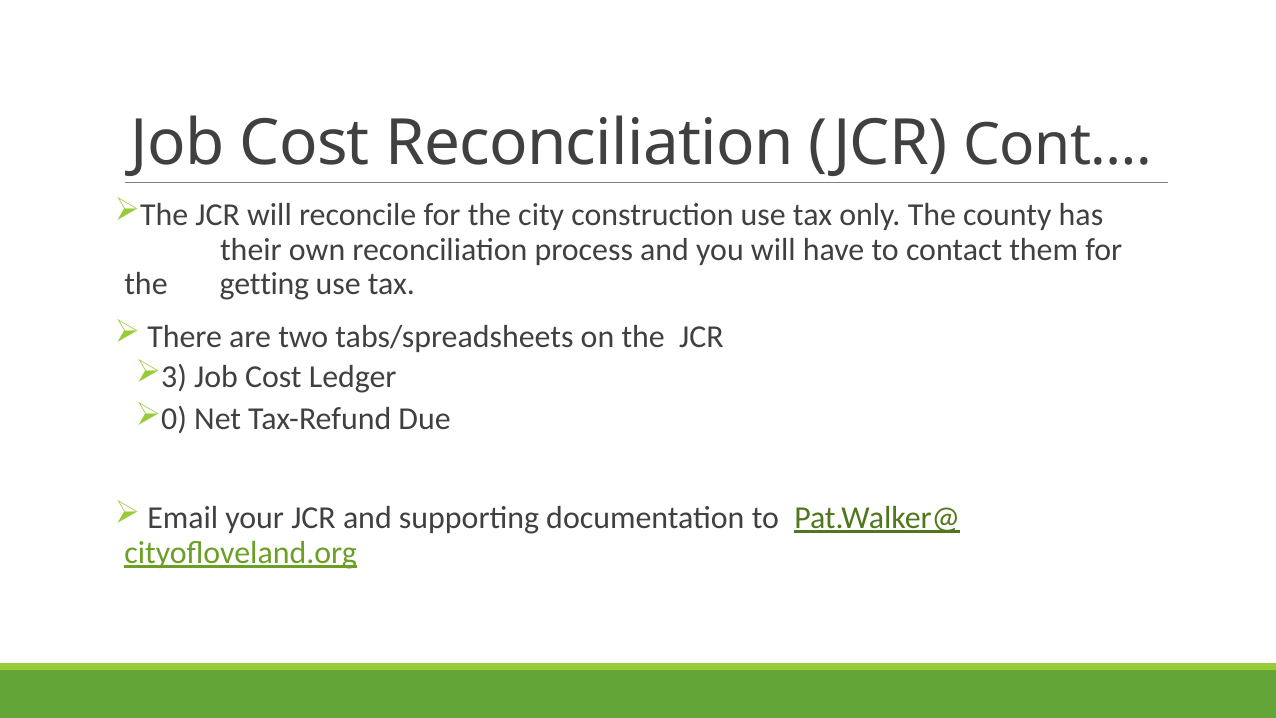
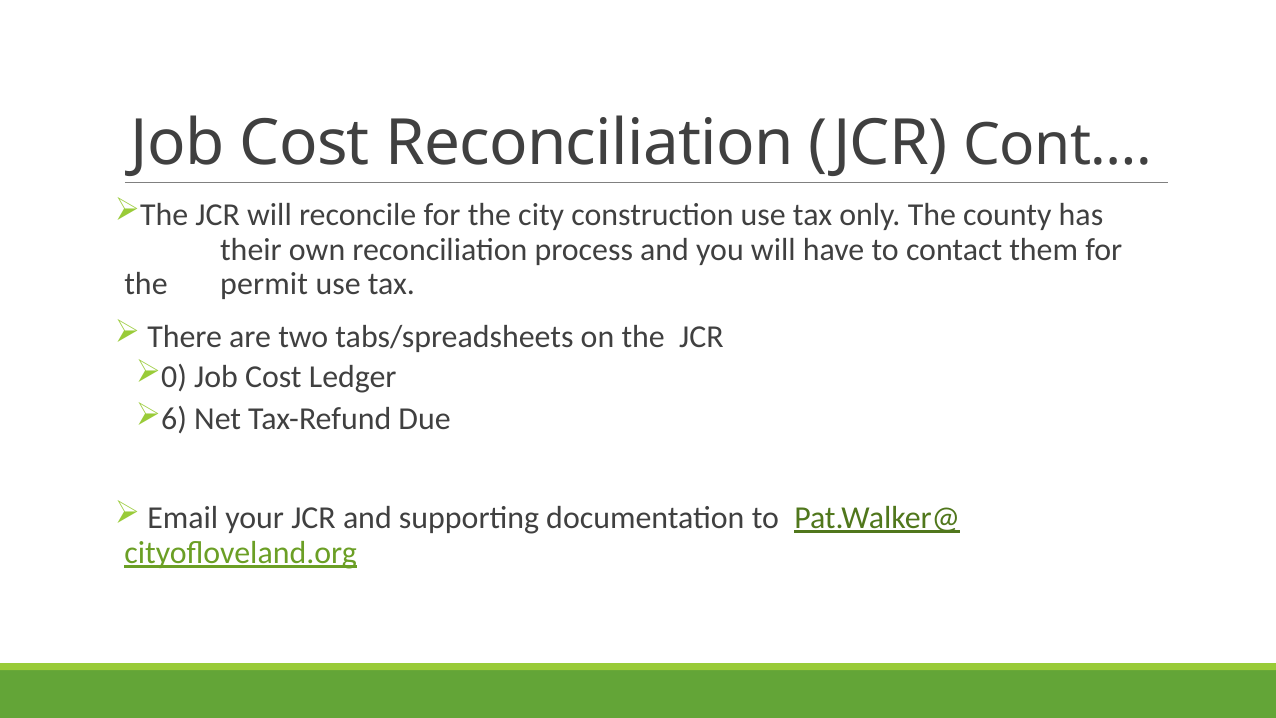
getting: getting -> permit (264, 284)
3: 3 -> 0 (174, 377)
0: 0 -> 6 (174, 419)
